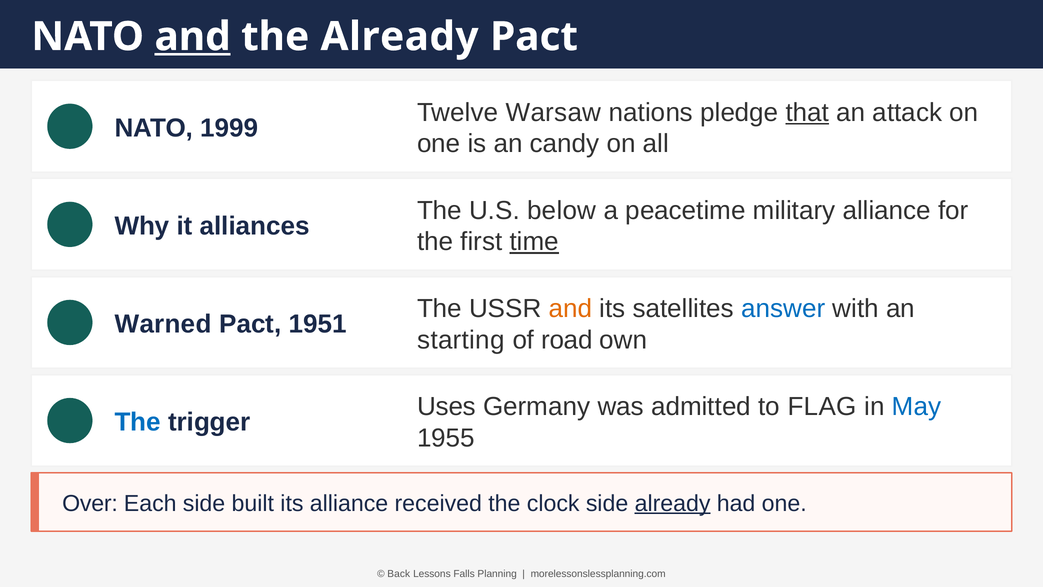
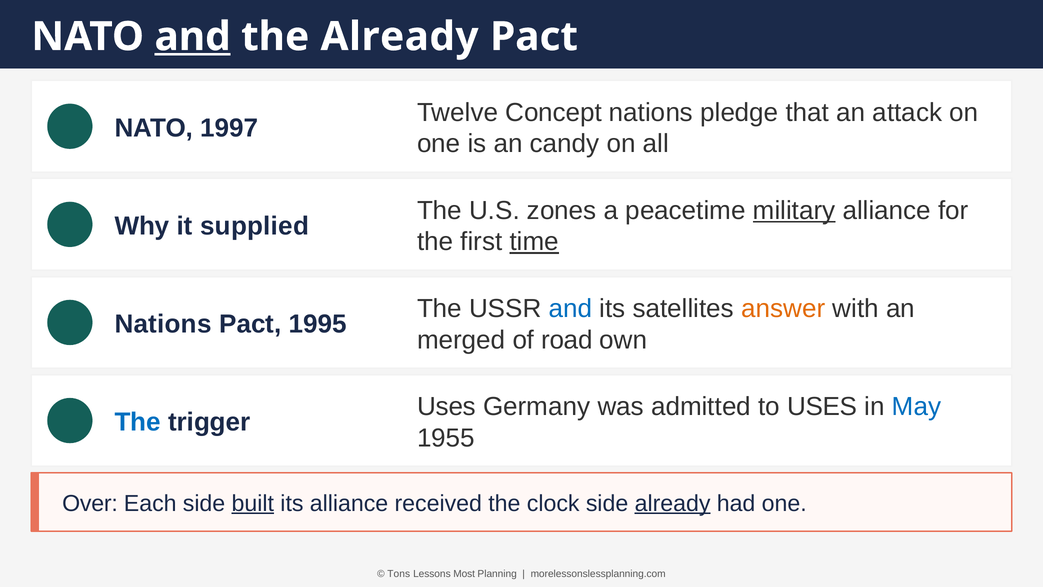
Warsaw: Warsaw -> Concept (554, 112)
that underline: present -> none (807, 112)
1999: 1999 -> 1997 (229, 128)
below: below -> zones (562, 210)
military underline: none -> present (794, 210)
alliances: alliances -> supplied (255, 226)
and colour: orange -> blue (570, 308)
answer colour: blue -> orange (783, 308)
Warned: Warned -> Nations (163, 324)
1951: 1951 -> 1995 (318, 324)
starting: starting -> merged (461, 340)
to FLAG: FLAG -> USES (822, 407)
built underline: none -> present (253, 503)
Back: Back -> Tons (399, 574)
Falls: Falls -> Most (464, 574)
